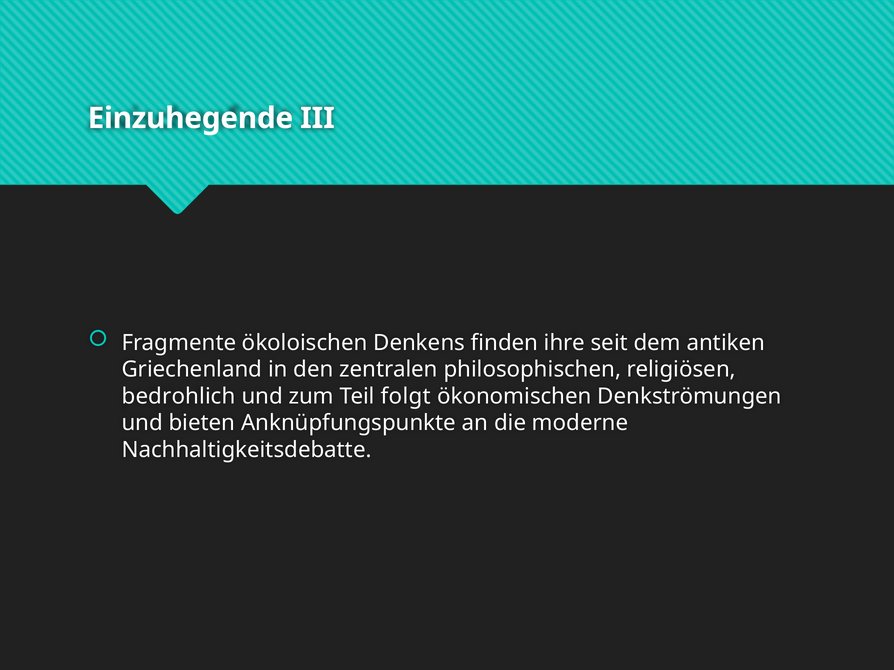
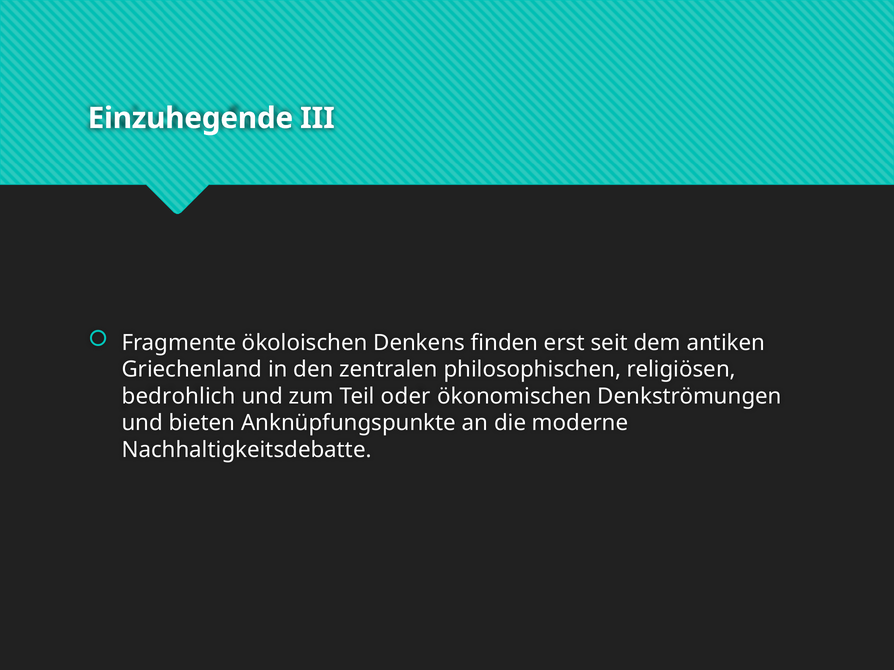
ihre: ihre -> erst (564, 343)
folgt: folgt -> oder (406, 397)
